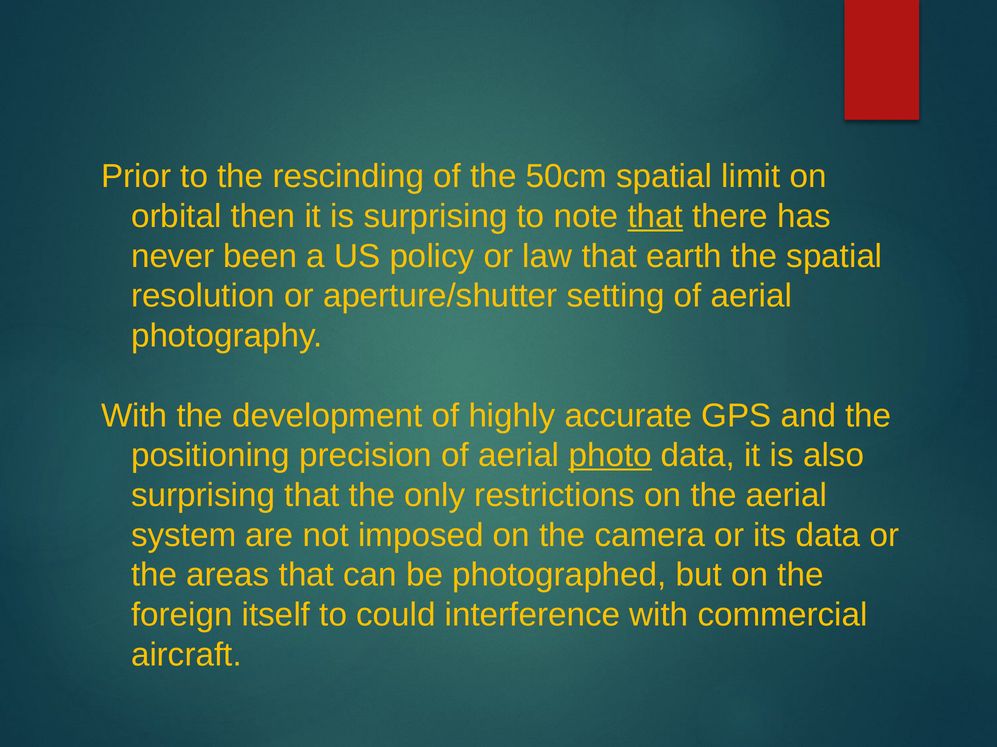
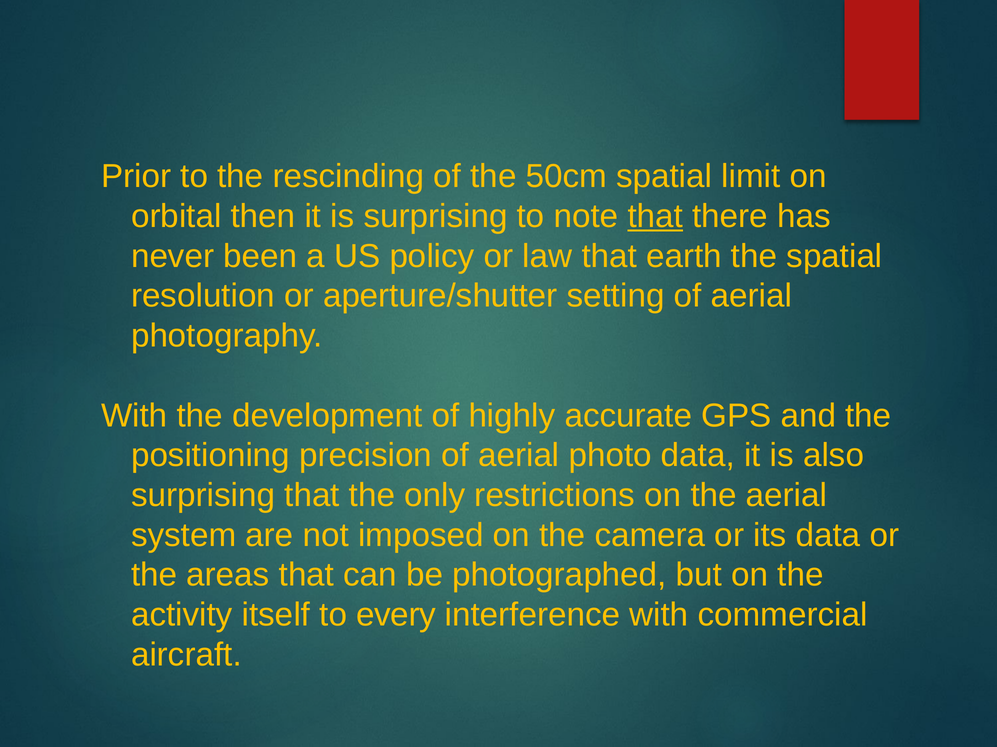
photo underline: present -> none (610, 456)
foreign: foreign -> activity (182, 615)
could: could -> every (396, 615)
